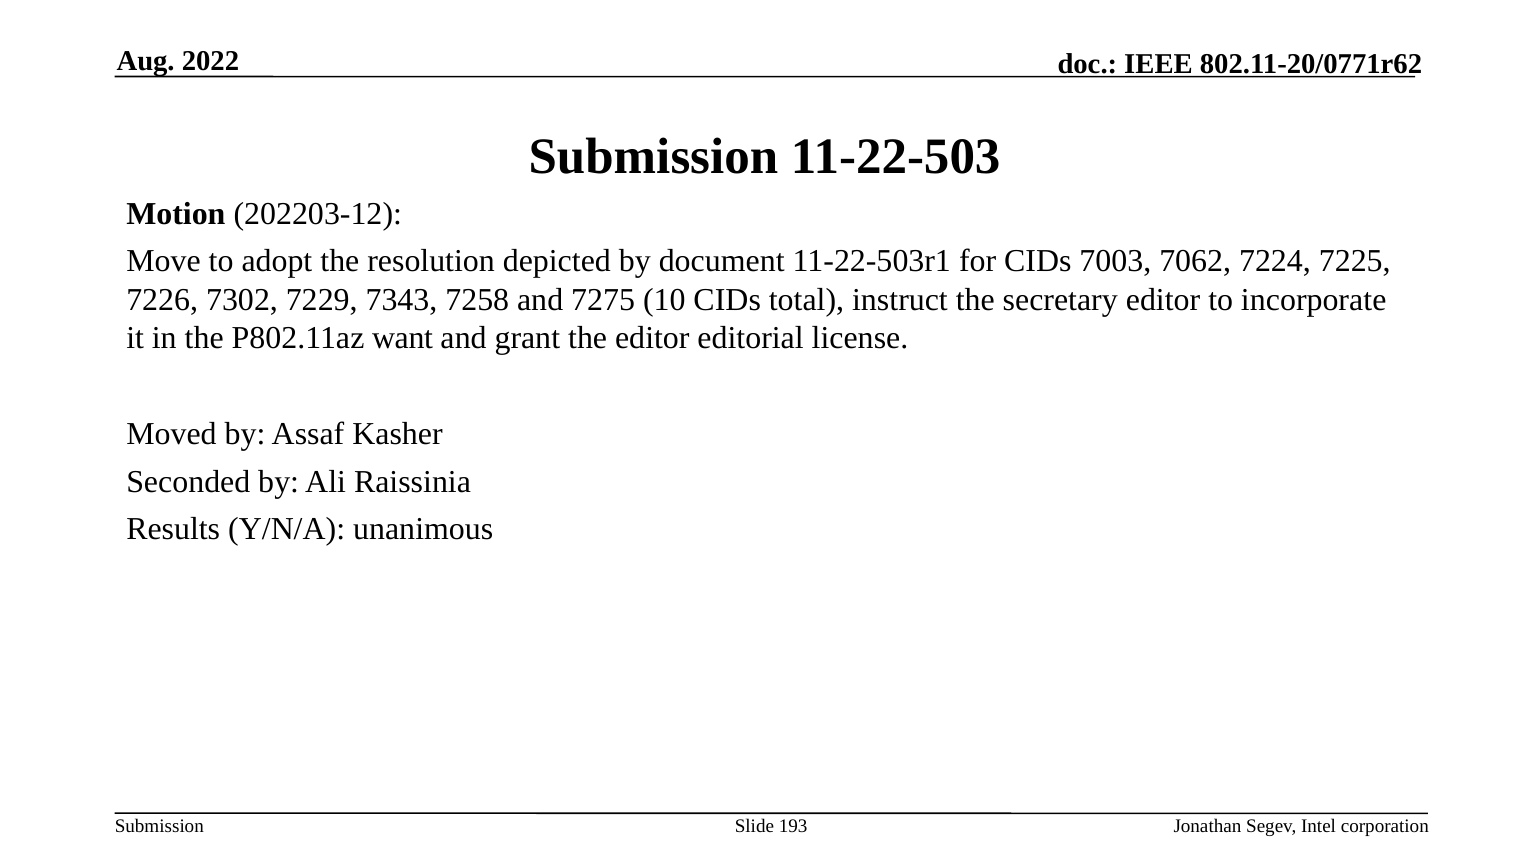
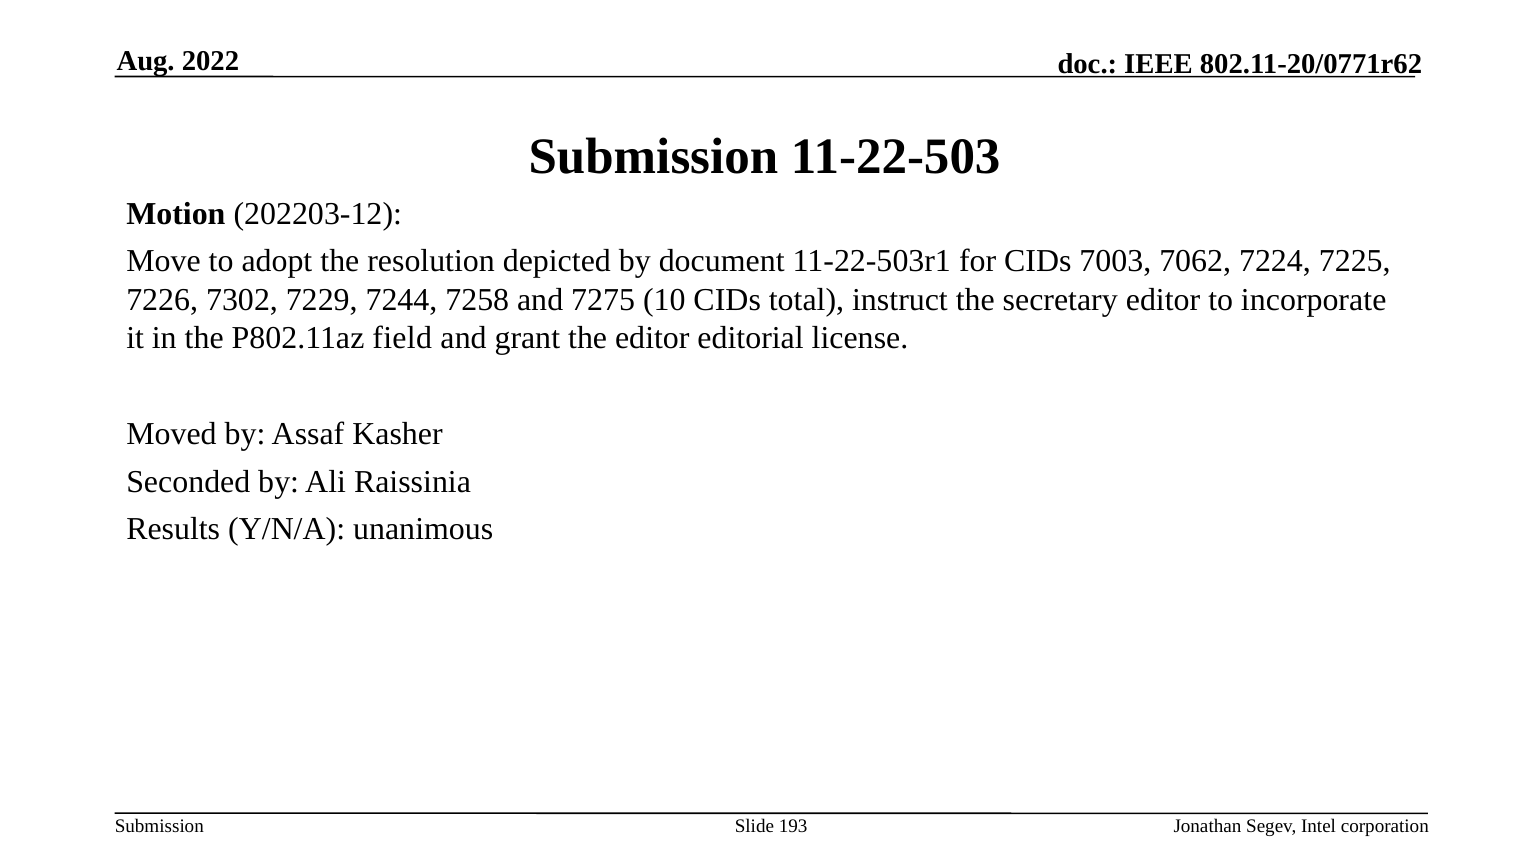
7343: 7343 -> 7244 (401, 300)
want: want -> field (402, 338)
